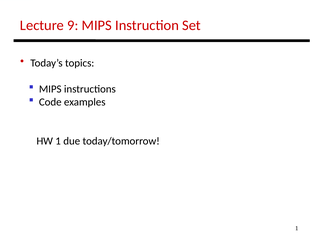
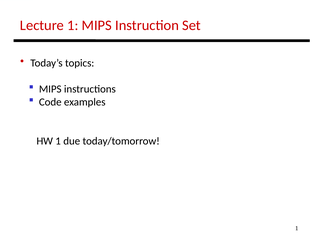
Lecture 9: 9 -> 1 (73, 25)
